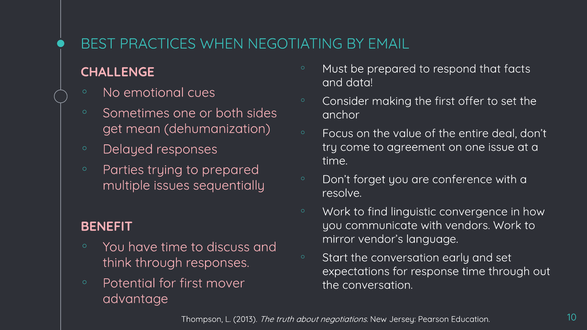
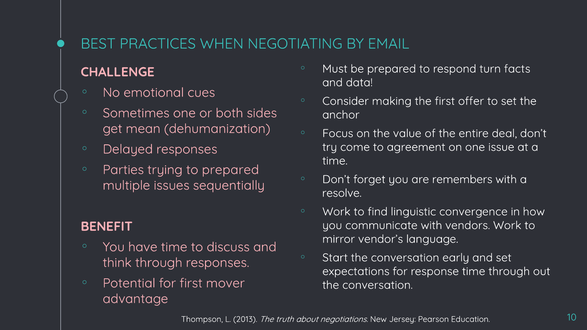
that: that -> turn (490, 69)
conference: conference -> remembers (462, 179)
